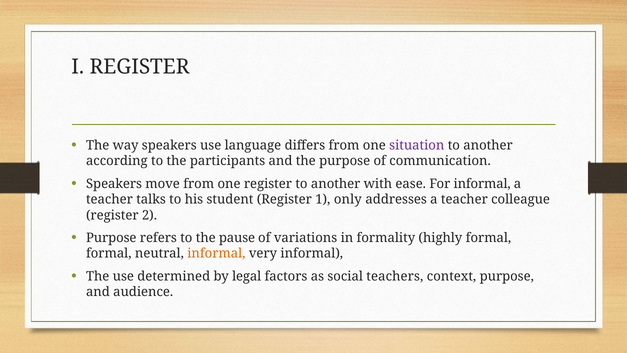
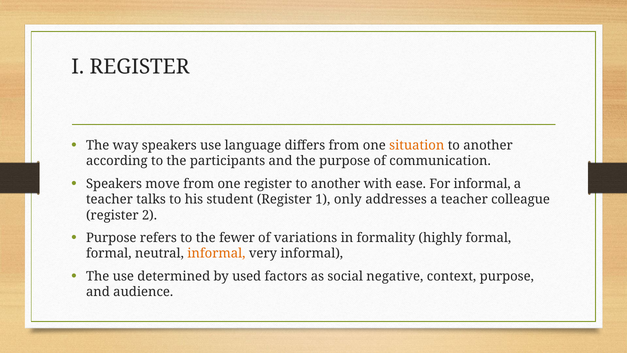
situation colour: purple -> orange (417, 145)
pause: pause -> fewer (237, 238)
legal: legal -> used (247, 276)
teachers: teachers -> negative (395, 276)
